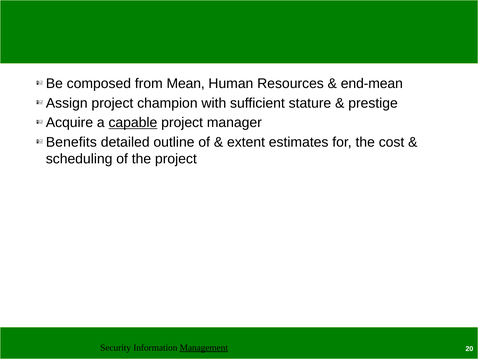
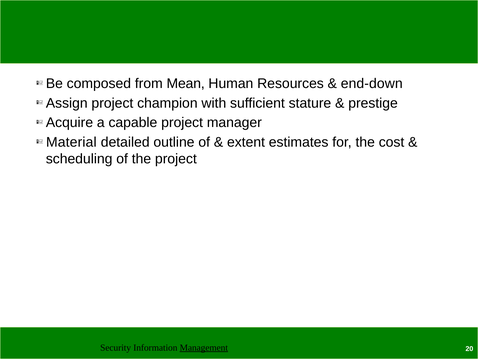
end-mean: end-mean -> end-down (372, 83)
capable underline: present -> none (133, 122)
Benefits: Benefits -> Material (71, 142)
